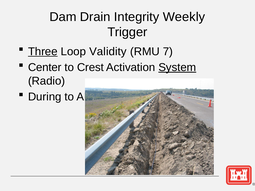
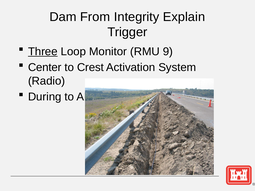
Drain: Drain -> From (95, 17)
Weekly: Weekly -> Explain (184, 17)
Validity: Validity -> Monitor (108, 52)
7: 7 -> 9 (168, 52)
System underline: present -> none (177, 67)
